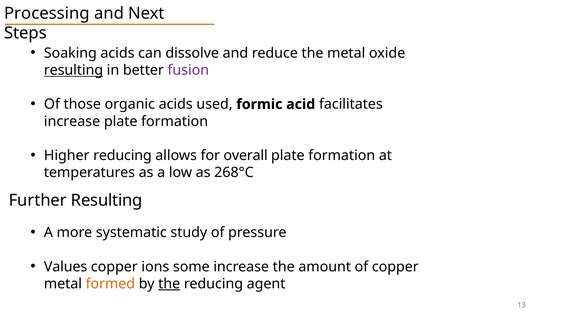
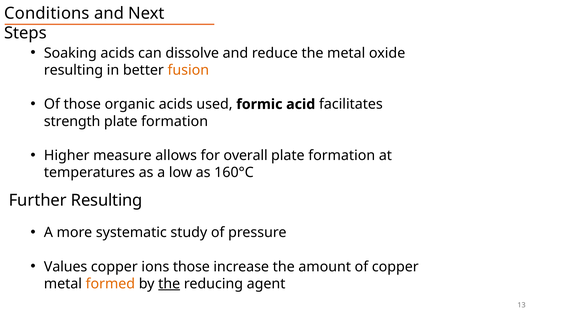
Processing: Processing -> Conditions (47, 13)
resulting underline: present -> none (73, 70)
fusion colour: purple -> orange (188, 70)
increase: increase -> strength (72, 121)
Higher reducing: reducing -> measure (122, 156)
268°C: 268°C -> 160°C (234, 173)
ions some: some -> those (191, 267)
